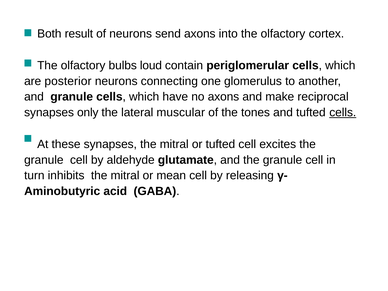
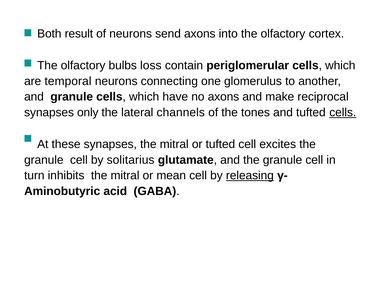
loud: loud -> loss (151, 66)
posterior: posterior -> temporal (68, 81)
muscular: muscular -> channels (181, 112)
aldehyde: aldehyde -> solitarius (131, 160)
releasing underline: none -> present (250, 176)
